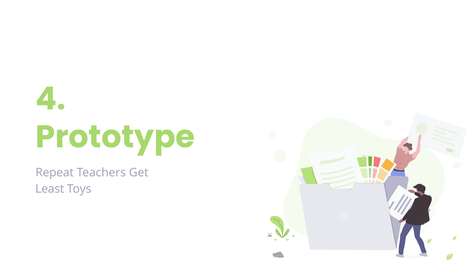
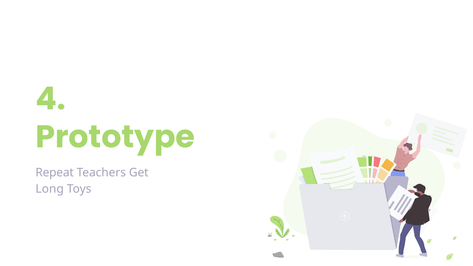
Least: Least -> Long (50, 189)
